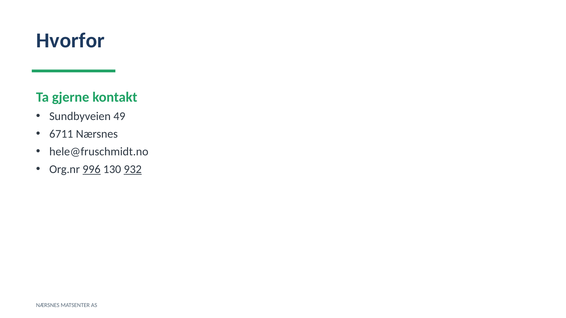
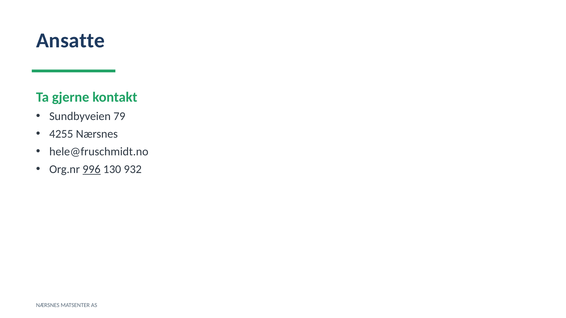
Hvorfor: Hvorfor -> Ansatte (70, 40)
49: 49 -> 79 (119, 116)
6711: 6711 -> 4255 (61, 134)
932 underline: present -> none (133, 169)
